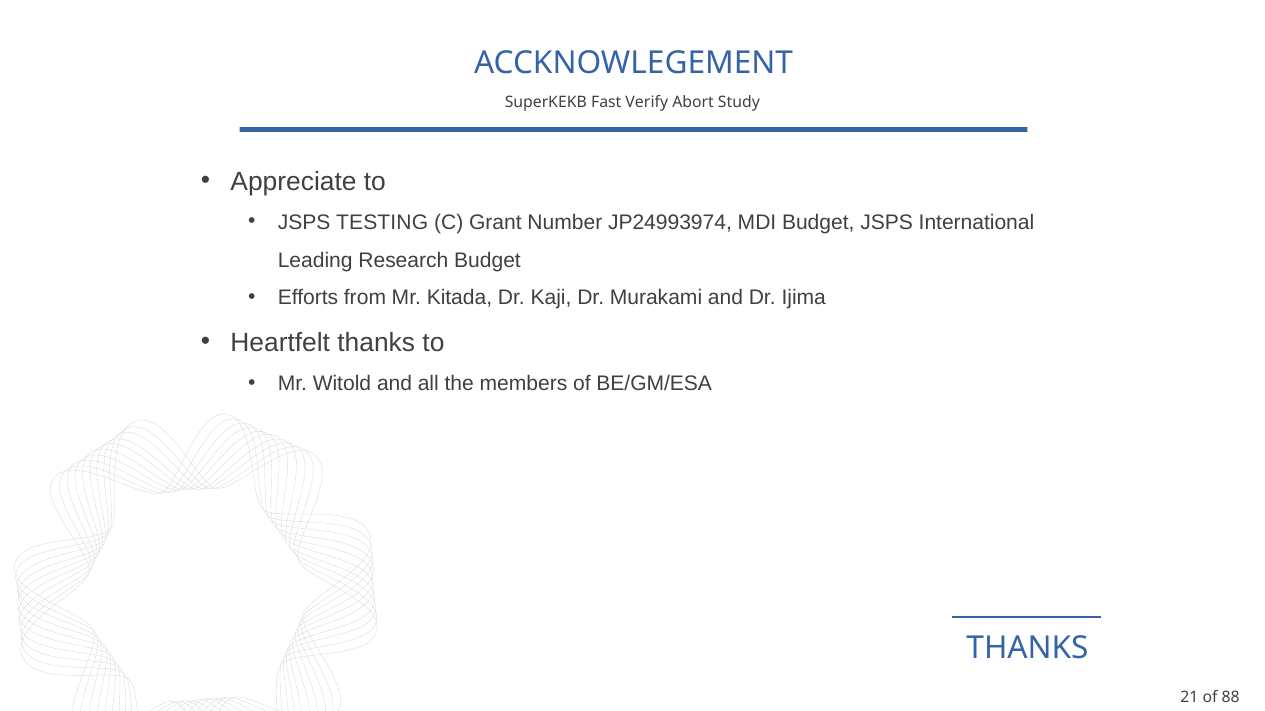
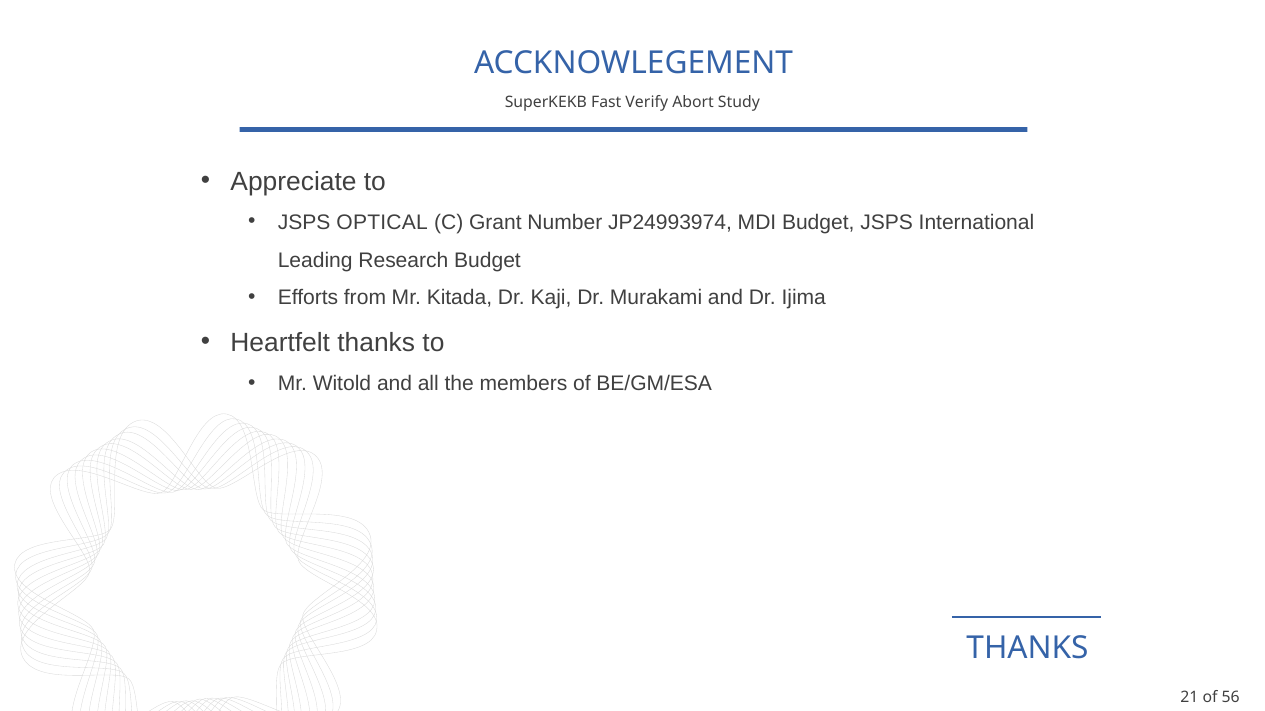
TESTING: TESTING -> OPTICAL (382, 222)
88: 88 -> 56 (1231, 698)
